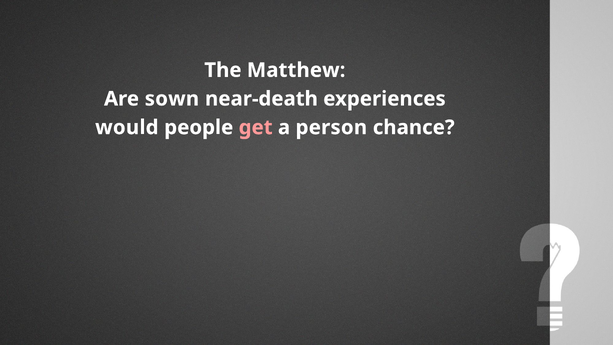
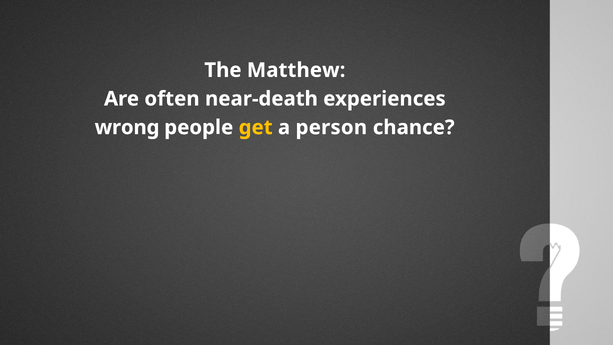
sown: sown -> often (172, 99)
would: would -> wrong (127, 127)
get colour: pink -> yellow (256, 127)
